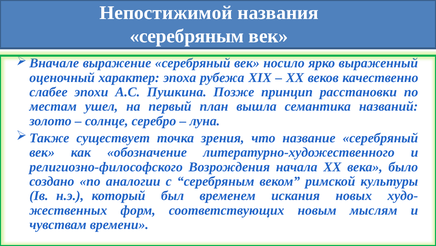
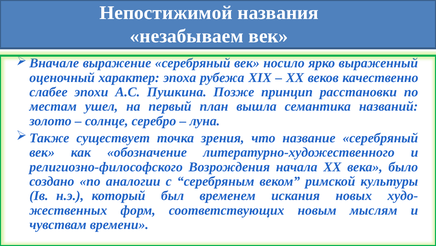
серебряным: серебряным -> незабываем (187, 36)
